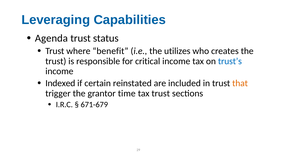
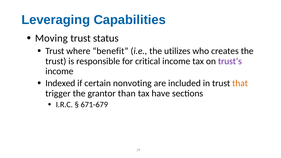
Agenda: Agenda -> Moving (51, 38)
trust’s colour: blue -> purple (230, 61)
reinstated: reinstated -> nonvoting (132, 83)
time: time -> than (127, 93)
tax trust: trust -> have (161, 93)
